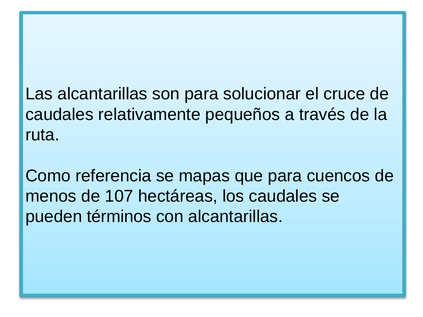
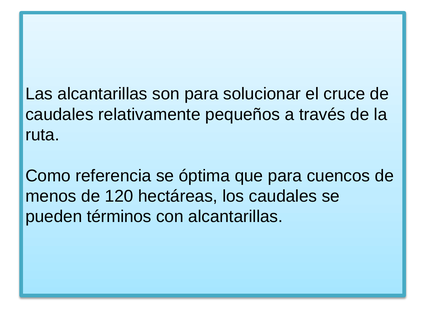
mapas: mapas -> óptima (204, 176)
107: 107 -> 120 (119, 196)
